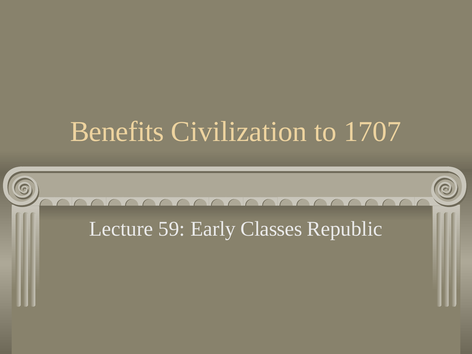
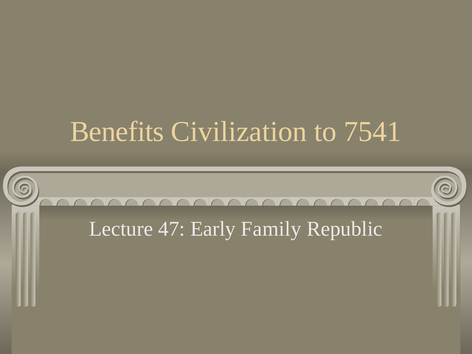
1707: 1707 -> 7541 (373, 132)
59: 59 -> 47 (172, 229)
Classes: Classes -> Family (271, 229)
